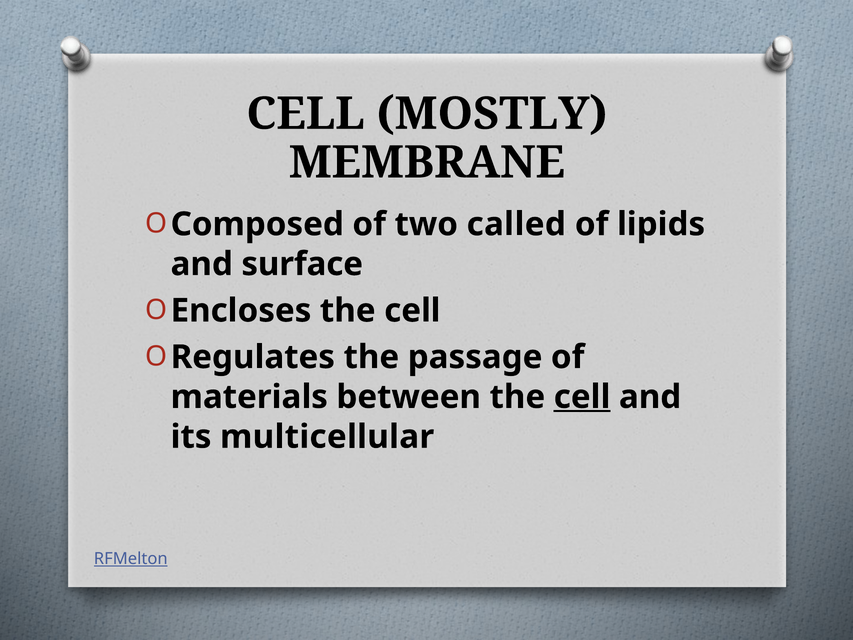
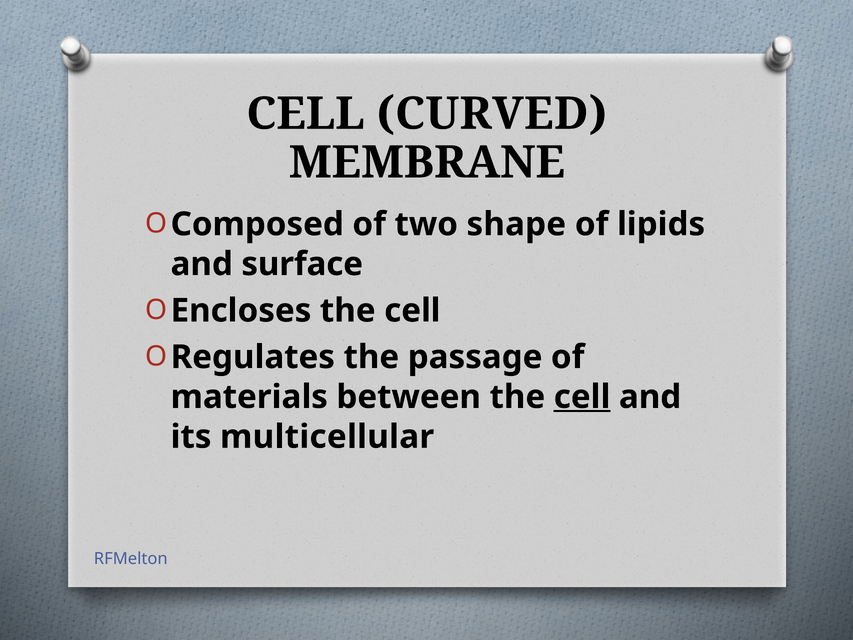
MOSTLY: MOSTLY -> CURVED (492, 114)
called: called -> shape (516, 224)
RFMelton underline: present -> none (131, 559)
